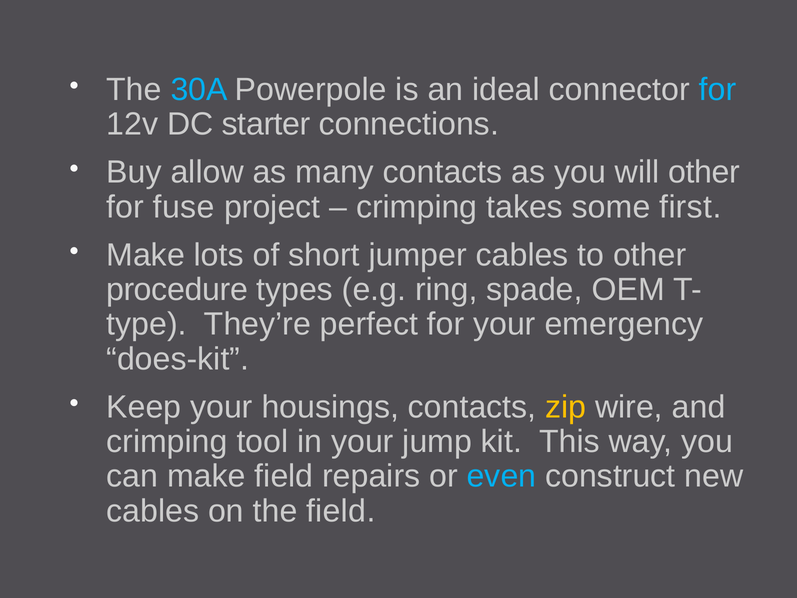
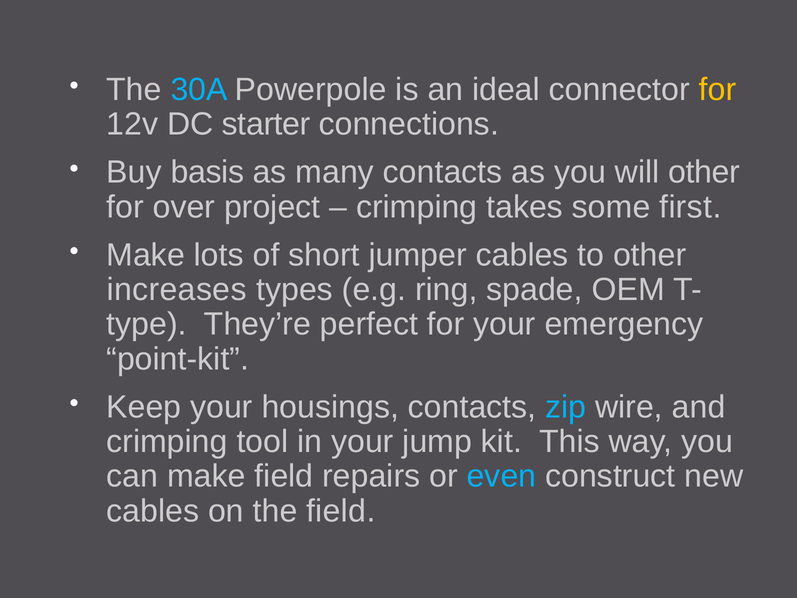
for colour: light blue -> yellow (717, 90)
allow: allow -> basis (207, 172)
fuse: fuse -> over (184, 207)
procedure: procedure -> increases (177, 290)
does-kit: does-kit -> point-kit (178, 359)
zip colour: yellow -> light blue (566, 407)
